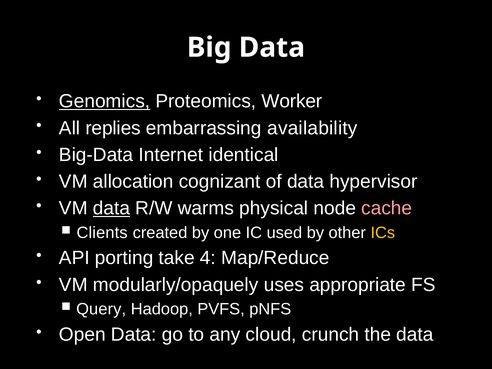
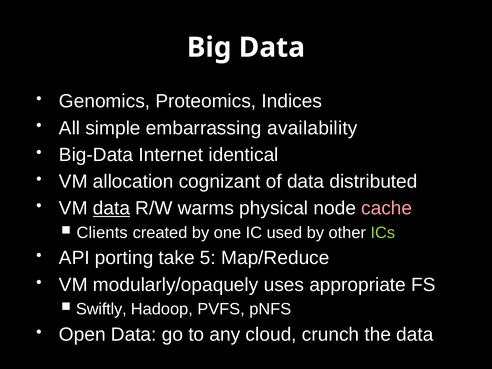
Genomics underline: present -> none (105, 101)
Worker: Worker -> Indices (292, 101)
replies: replies -> simple (113, 128)
hypervisor: hypervisor -> distributed (373, 182)
ICs colour: yellow -> light green (383, 233)
4: 4 -> 5 (208, 258)
Query: Query -> Swiftly (101, 309)
